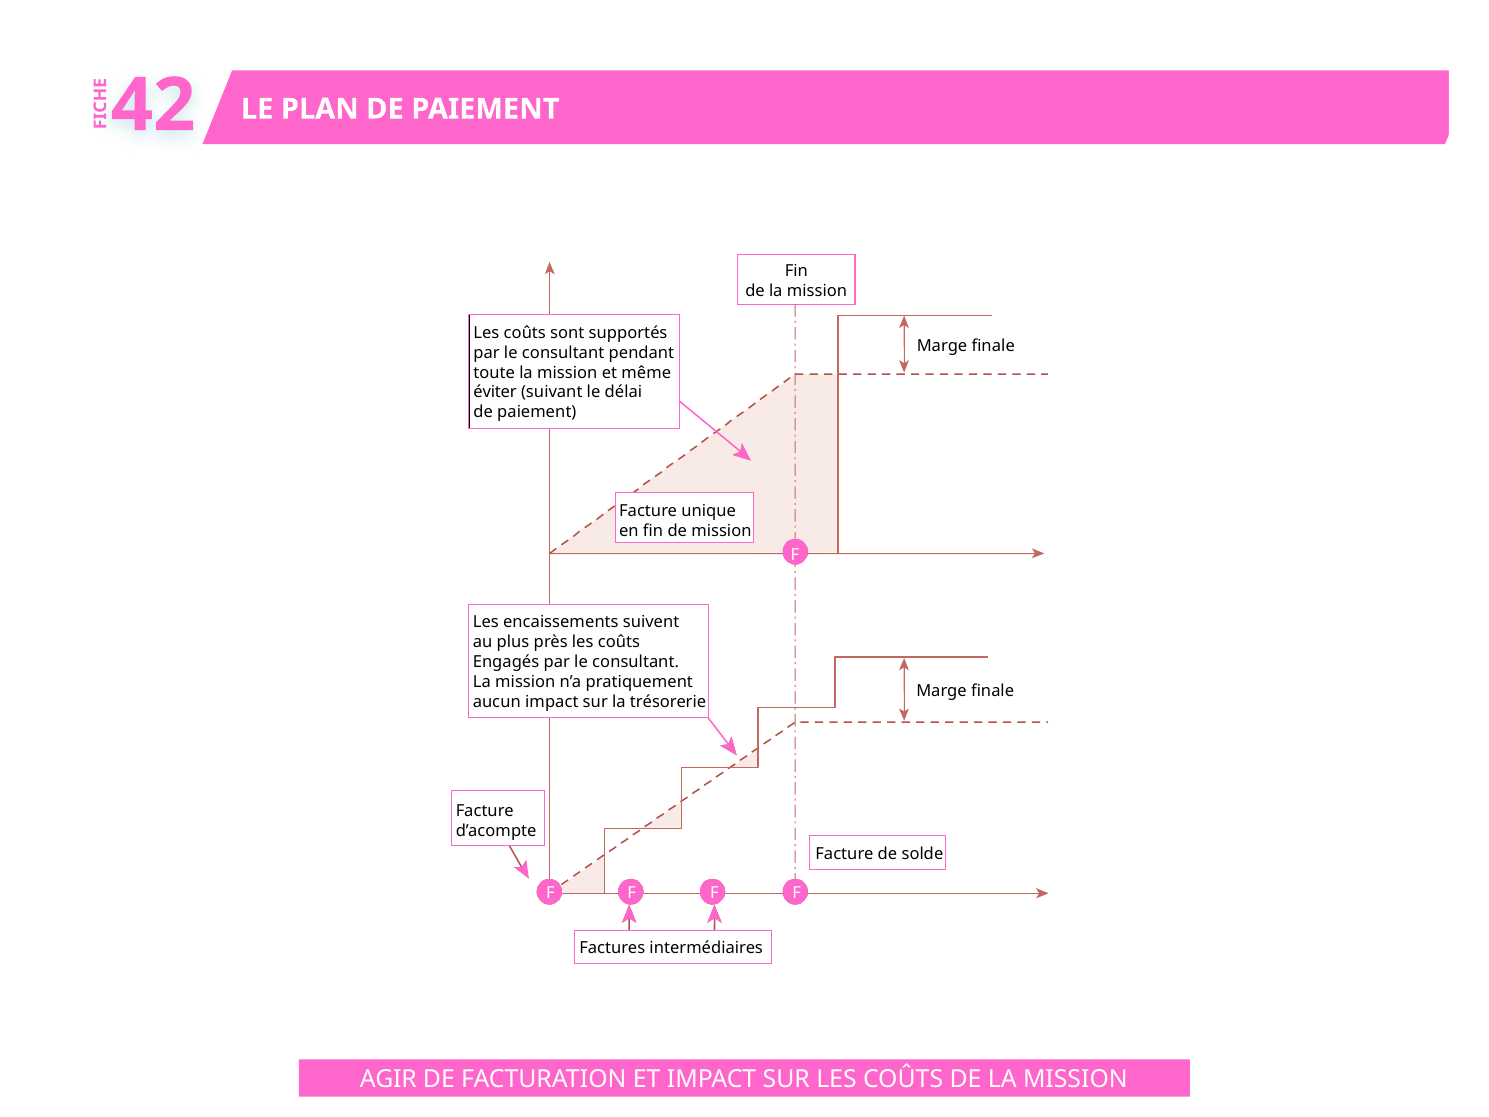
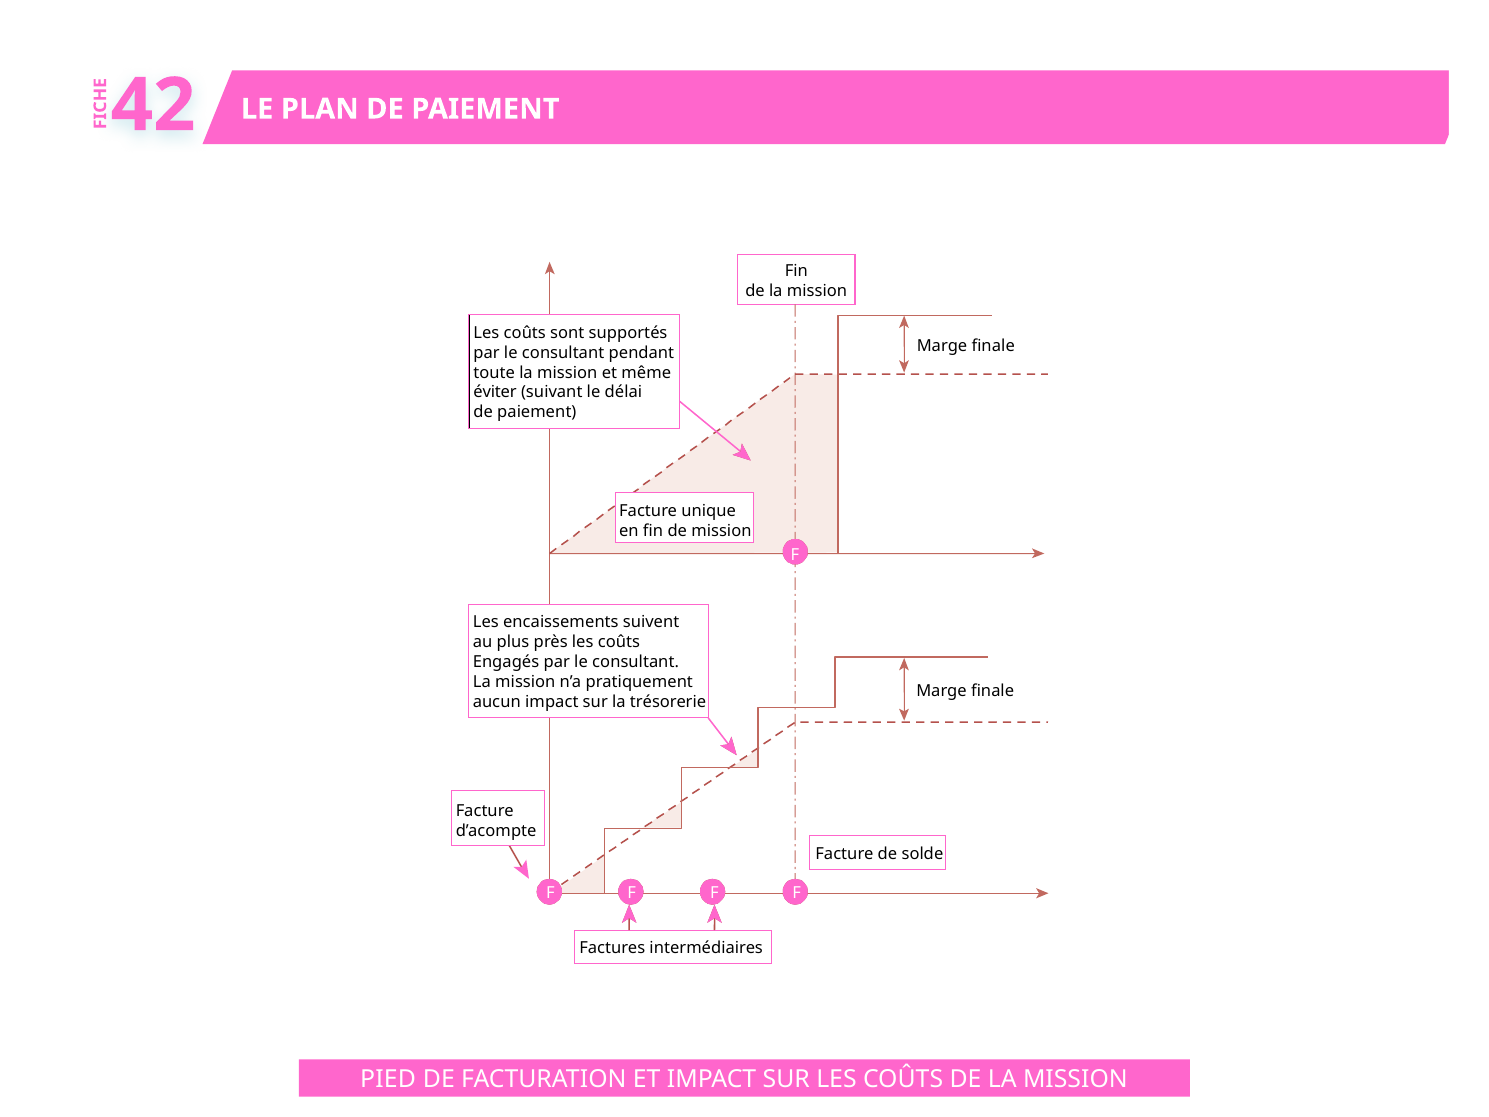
AGIR: AGIR -> PIED (388, 1079)
